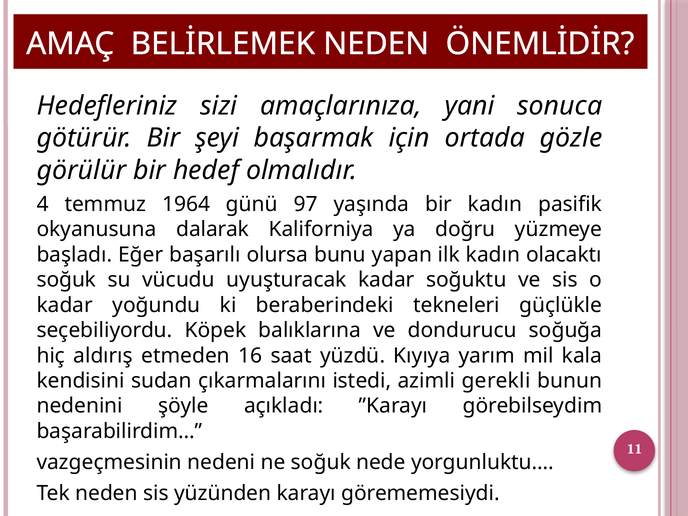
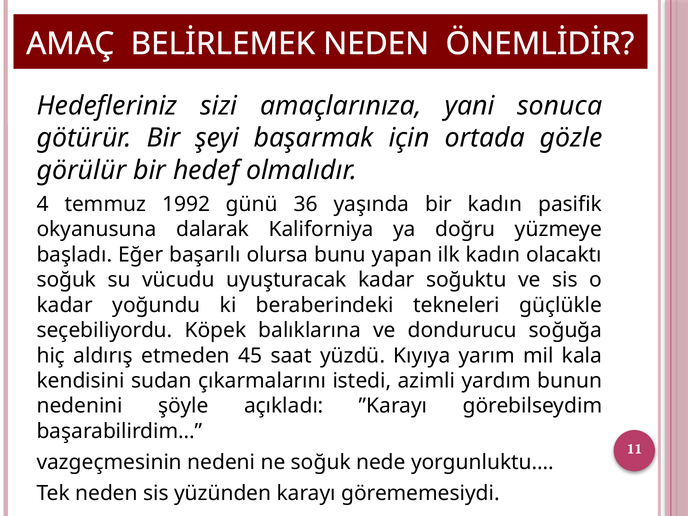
1964: 1964 -> 1992 (186, 204)
97: 97 -> 36 (306, 204)
16: 16 -> 45 (250, 356)
gerekli: gerekli -> yardım (496, 381)
